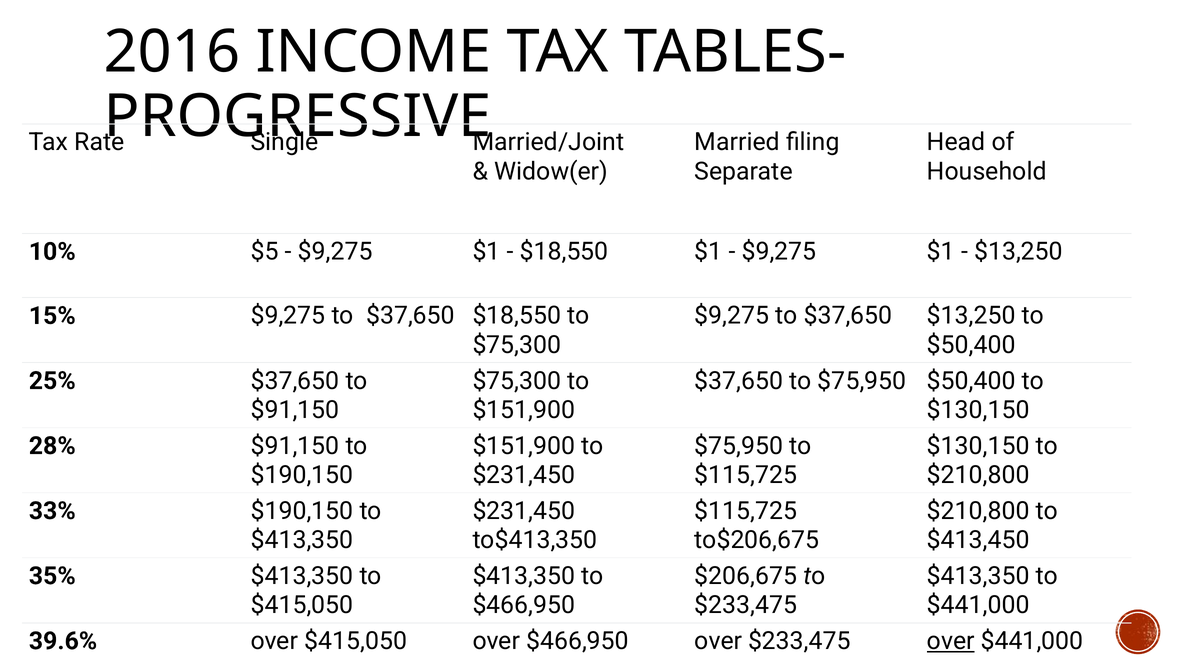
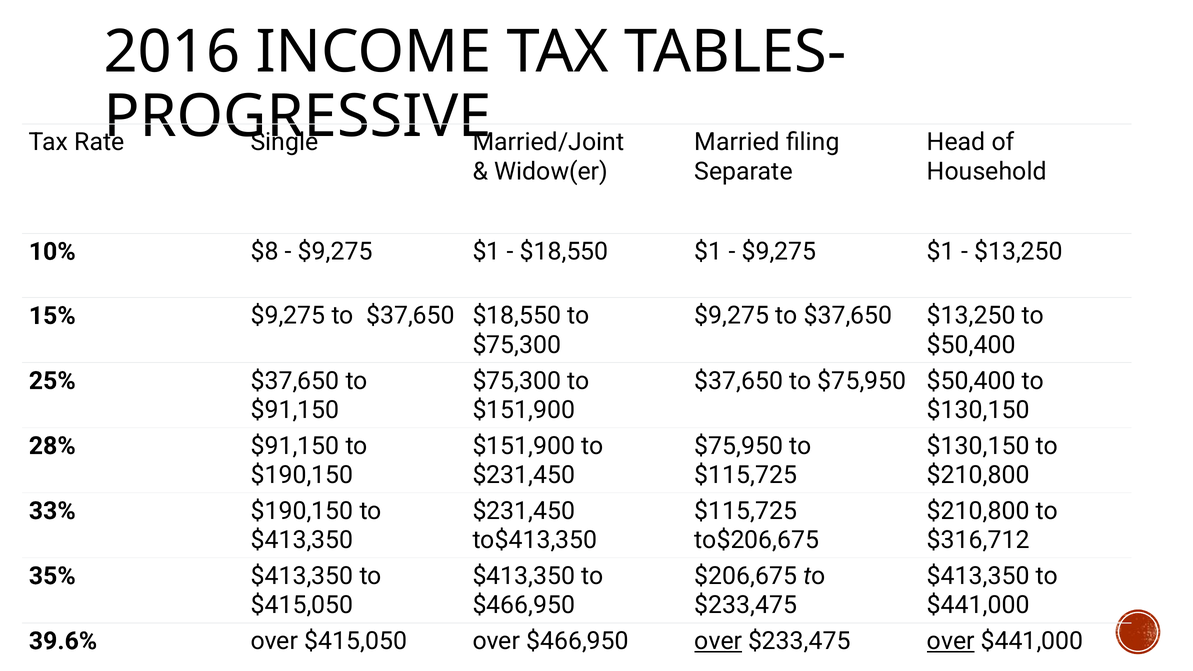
$5: $5 -> $8 (265, 252)
$413,450: $413,450 -> $316,712 (978, 540)
over underline: none -> present (718, 641)
